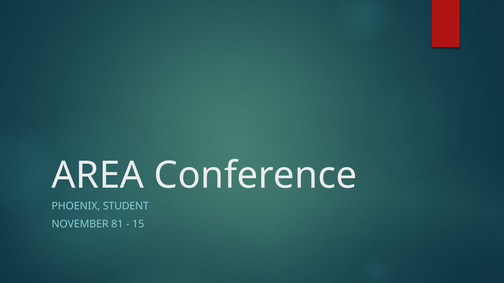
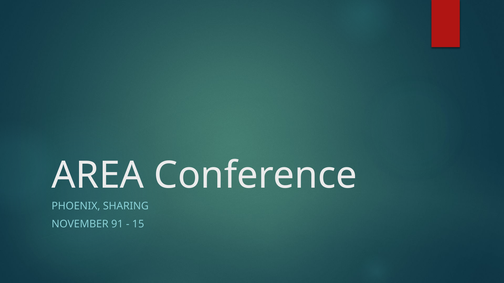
STUDENT: STUDENT -> SHARING (126, 206)
81: 81 -> 91 (117, 224)
